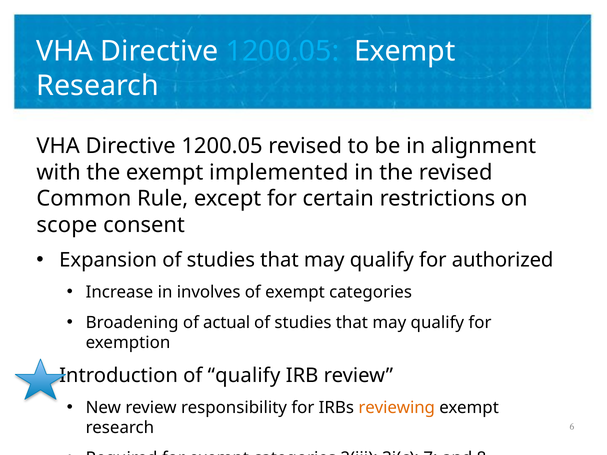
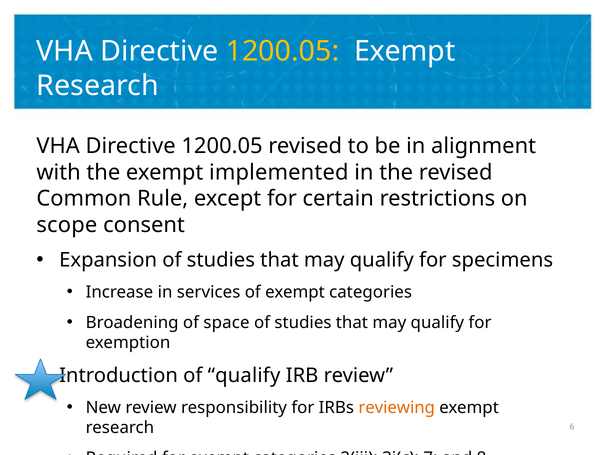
1200.05 colour: light blue -> yellow (282, 51)
authorized: authorized -> specimens (502, 260)
involves: involves -> services (209, 292)
actual: actual -> space (226, 323)
